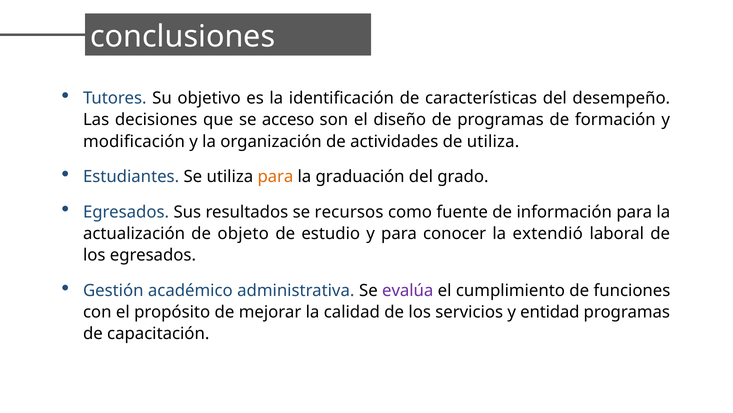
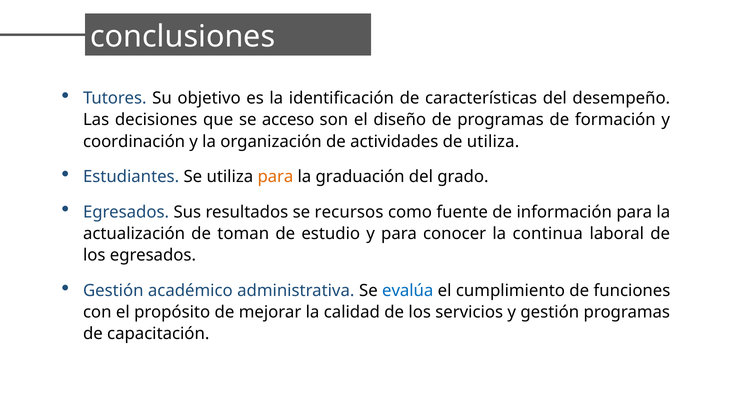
modificación: modificación -> coordinación (134, 141)
objeto: objeto -> toman (243, 233)
extendió: extendió -> continua (548, 233)
evalúa colour: purple -> blue (408, 290)
y entidad: entidad -> gestión (550, 312)
